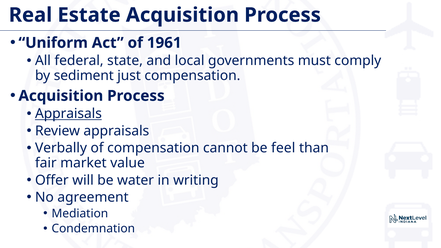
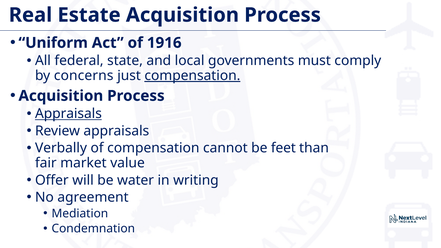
1961: 1961 -> 1916 (164, 43)
sediment: sediment -> concerns (84, 76)
compensation underline: none -> present (192, 76)
feel: feel -> feet (283, 148)
